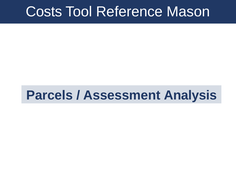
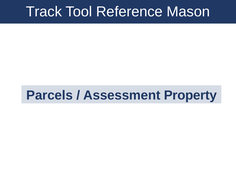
Costs: Costs -> Track (44, 12)
Analysis: Analysis -> Property (190, 95)
